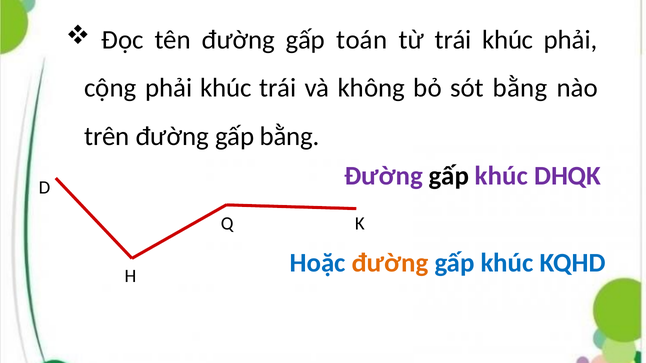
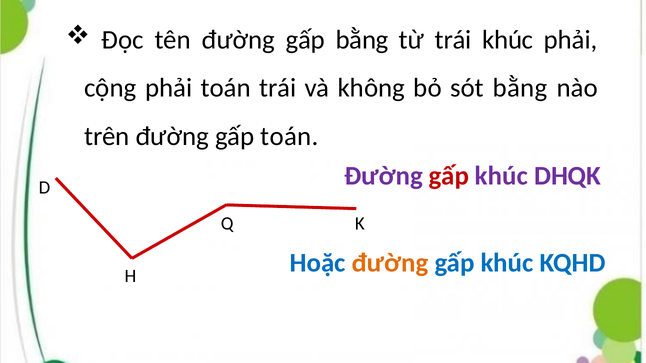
gấp toán: toán -> bằng (362, 40)
phải khúc: khúc -> toán (226, 88)
gấp bằng: bằng -> toán (289, 137)
gấp colour: black -> red (449, 176)
